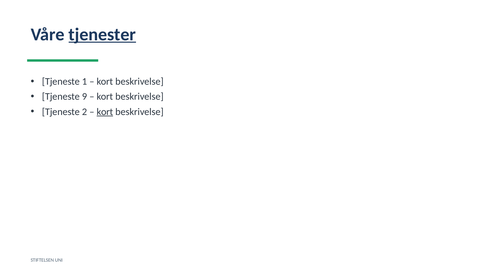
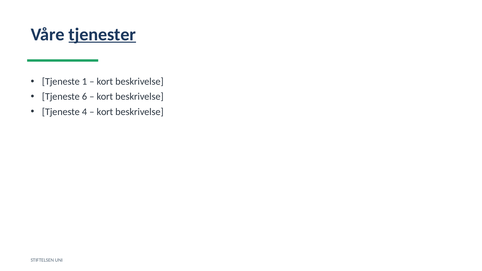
9: 9 -> 6 (85, 97)
2: 2 -> 4 (85, 112)
kort underline: present -> none (105, 112)
